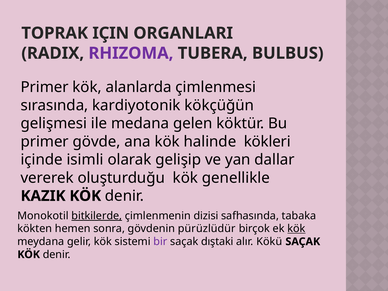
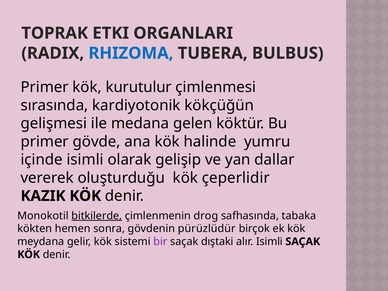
IÇIN: IÇIN -> ETKI (111, 33)
RHIZOMA colour: purple -> blue (131, 53)
alanlarda: alanlarda -> kurutulur (139, 87)
kökleri: kökleri -> yumru (267, 142)
genellikle: genellikle -> çeperlidir (236, 178)
dizisi: dizisi -> drog (206, 216)
kök underline: present -> none (296, 229)
alır Kökü: Kökü -> Isimli (269, 242)
